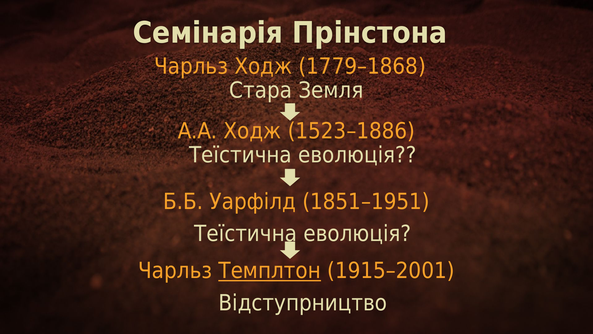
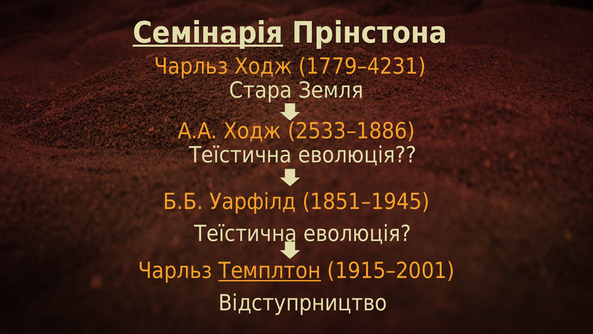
Семінарія underline: none -> present (208, 33)
1779–1868: 1779–1868 -> 1779–4231 (362, 66)
1523–1886: 1523–1886 -> 2533–1886 (351, 131)
1851–1951: 1851–1951 -> 1851–1945 (366, 201)
